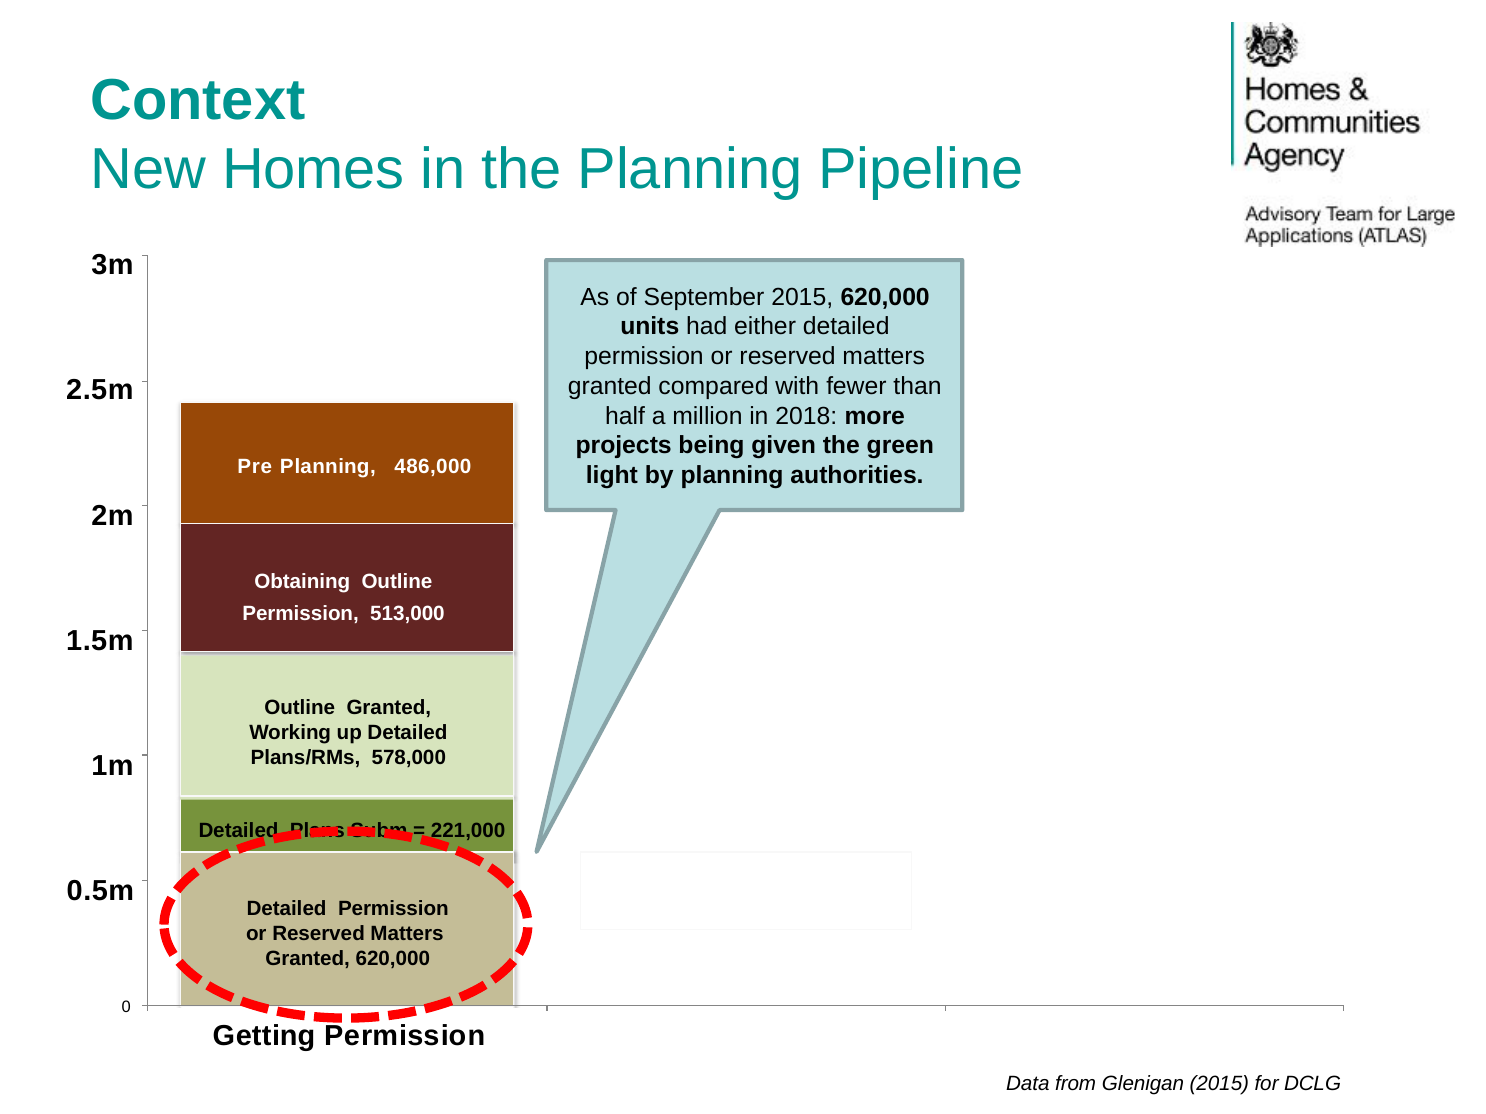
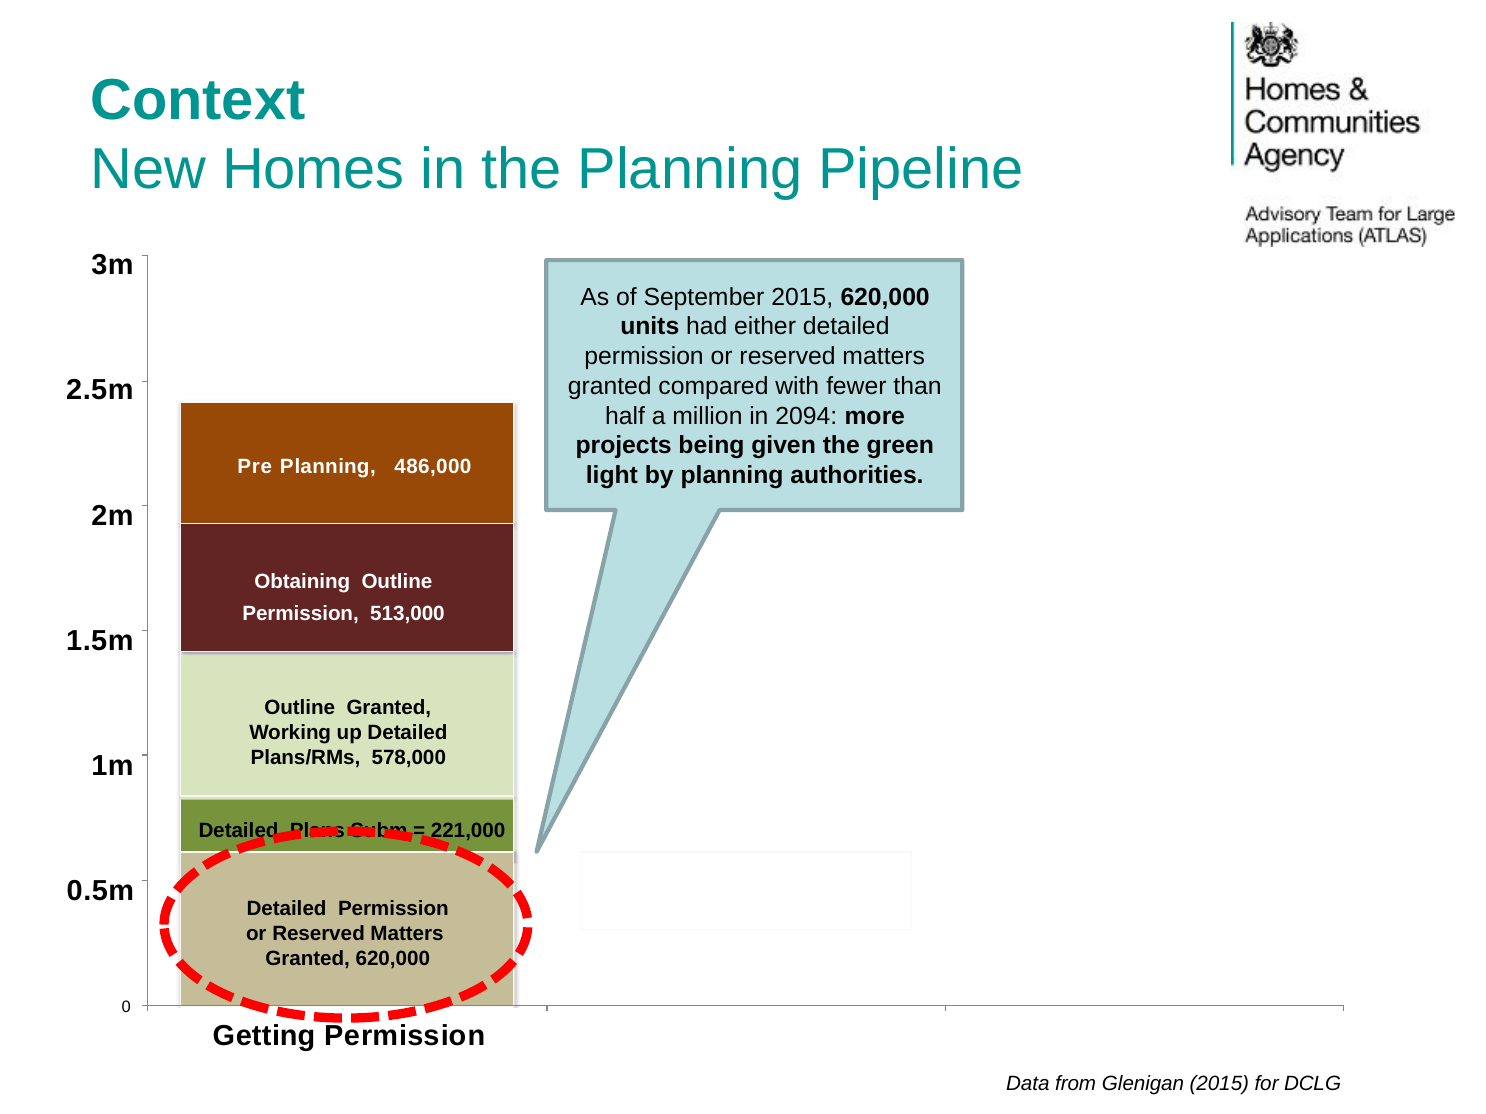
2018: 2018 -> 2094 (806, 416)
